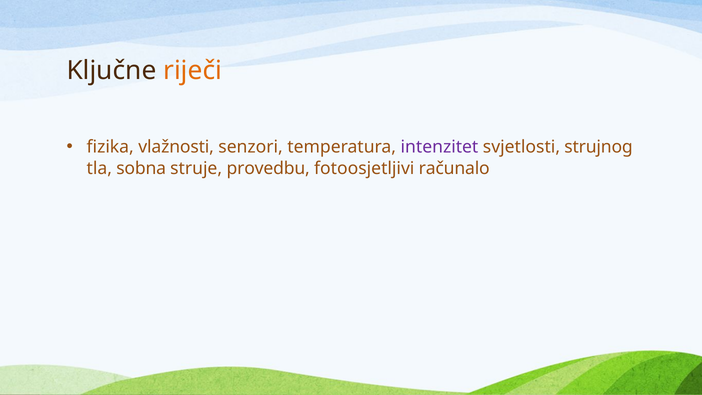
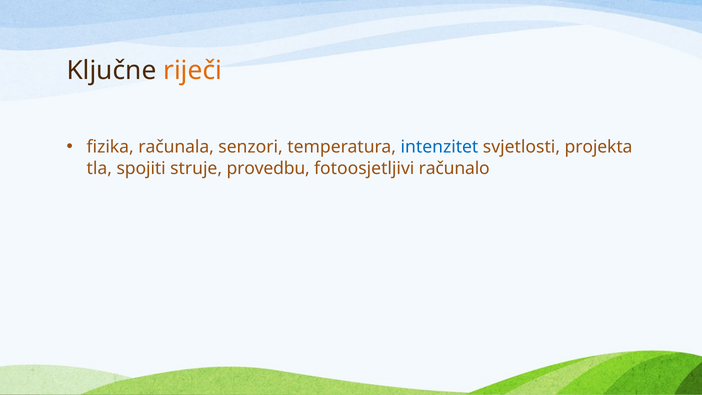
vlažnosti: vlažnosti -> računala (176, 147)
intenzitet colour: purple -> blue (439, 147)
strujnog: strujnog -> projekta (599, 147)
sobna: sobna -> spojiti (141, 168)
